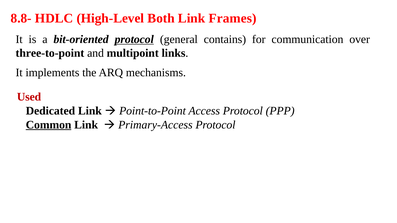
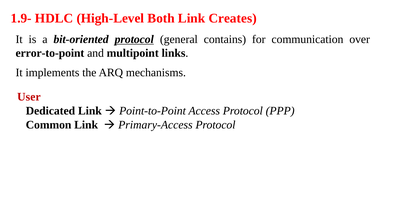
8.8-: 8.8- -> 1.9- (21, 18)
Frames: Frames -> Creates (233, 18)
three-to-point: three-to-point -> error-to-point (50, 53)
Used: Used -> User (29, 97)
Common underline: present -> none (49, 125)
